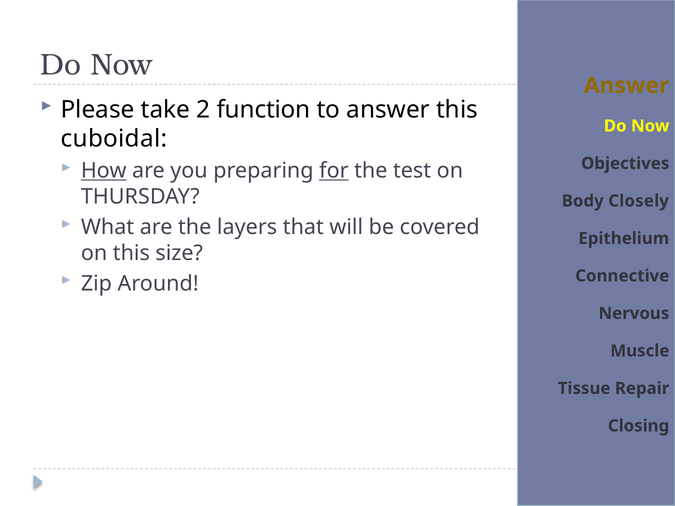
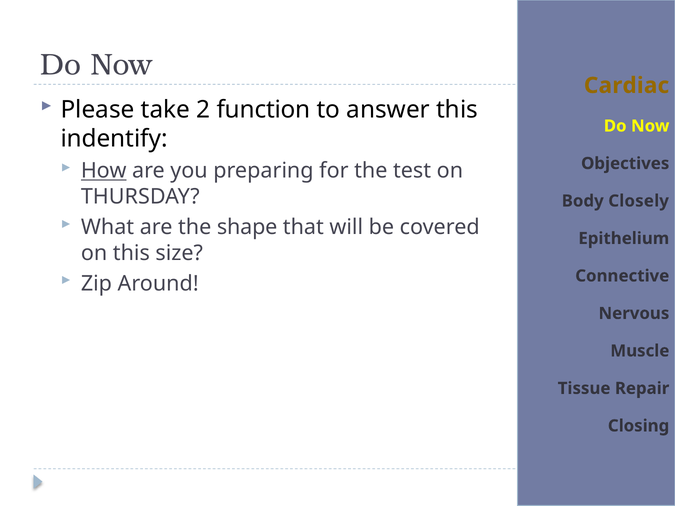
Answer: Answer -> Cardiac (627, 86)
cuboidal: cuboidal -> indentify (114, 139)
for underline: present -> none (334, 171)
layers: layers -> shape (247, 227)
